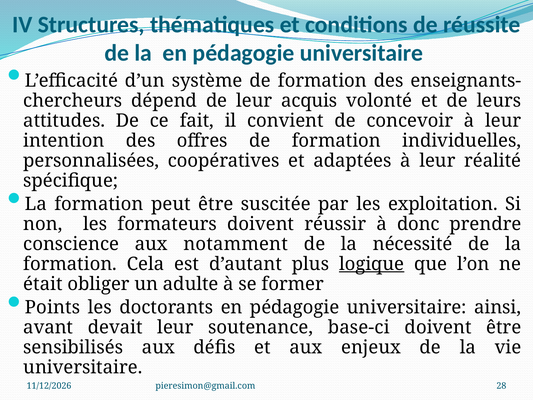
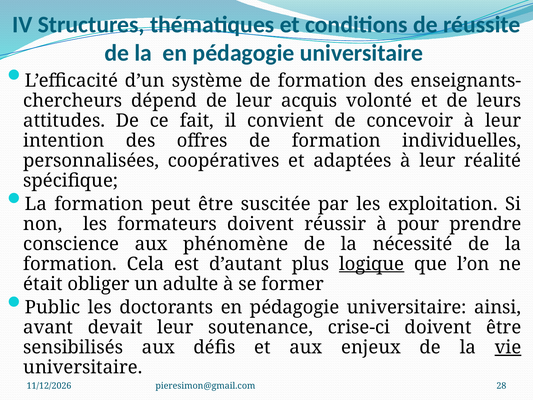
donc: donc -> pour (418, 224)
notamment: notamment -> phénomène (236, 244)
Points: Points -> Public (53, 307)
base-ci: base-ci -> crise-ci (359, 327)
vie underline: none -> present (508, 347)
